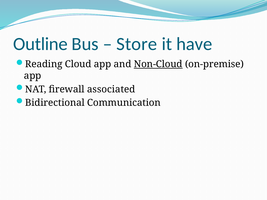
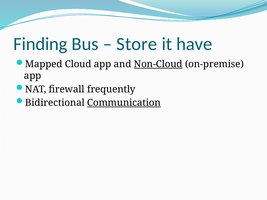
Outline: Outline -> Finding (40, 44)
Reading: Reading -> Mapped (44, 64)
associated: associated -> frequently (111, 89)
Communication underline: none -> present (124, 103)
